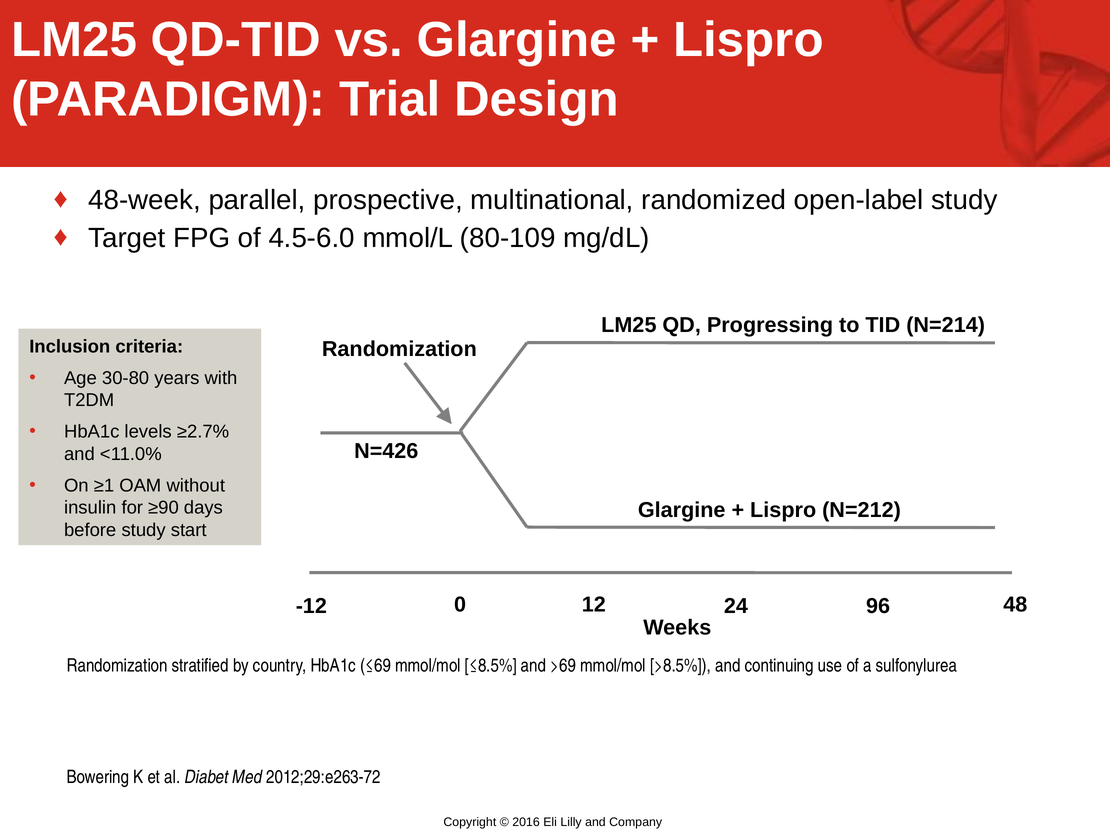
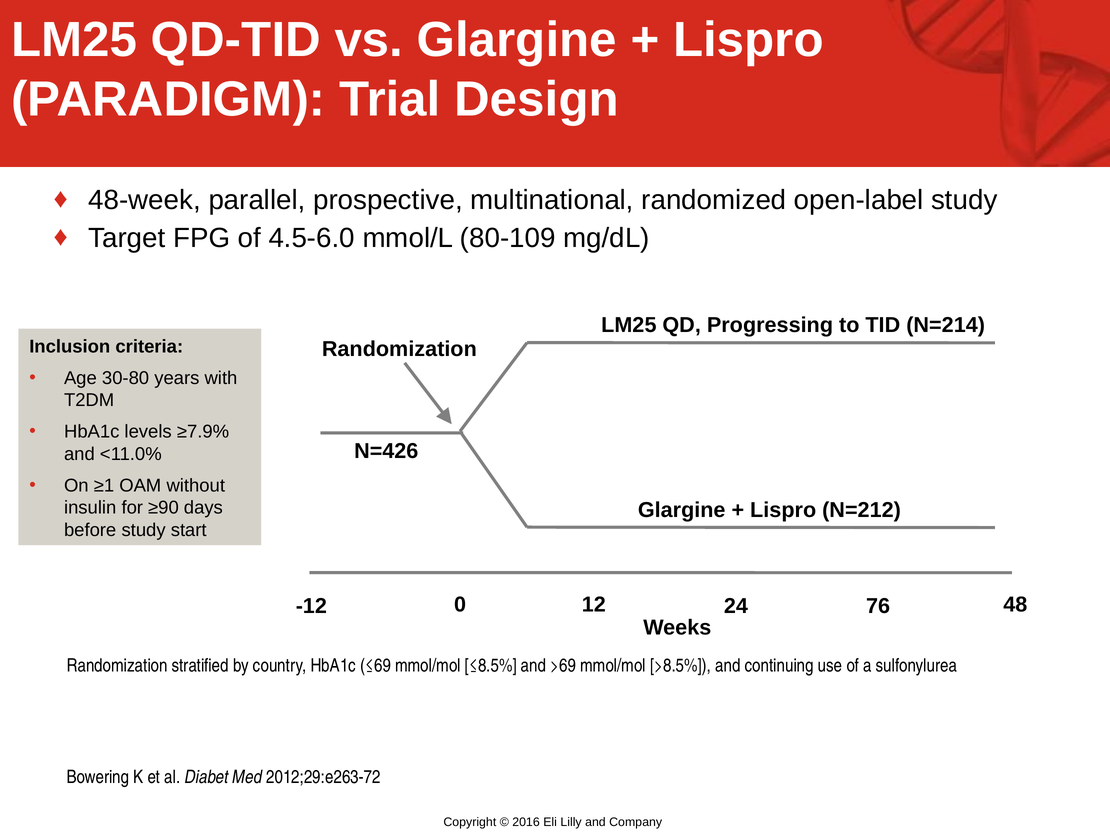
≥2.7%: ≥2.7% -> ≥7.9% (203, 432)
96: 96 -> 76 (878, 606)
